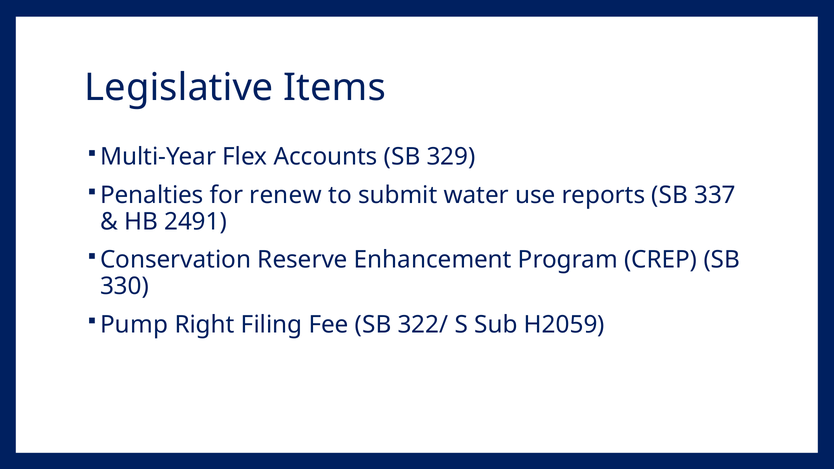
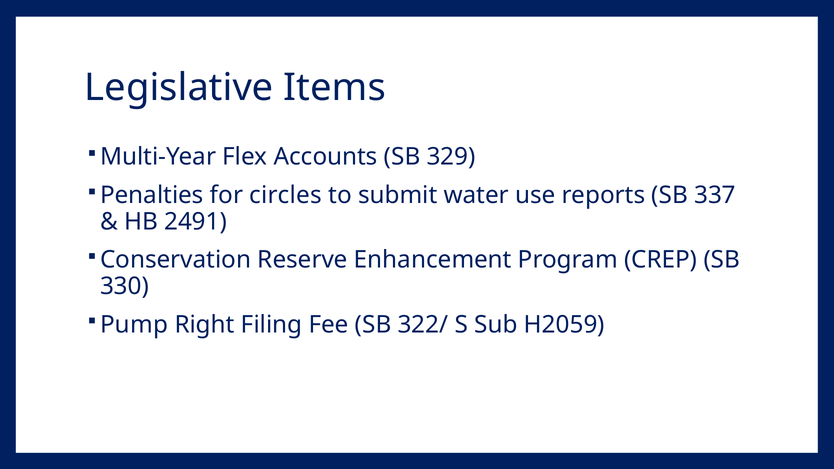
renew: renew -> circles (286, 195)
